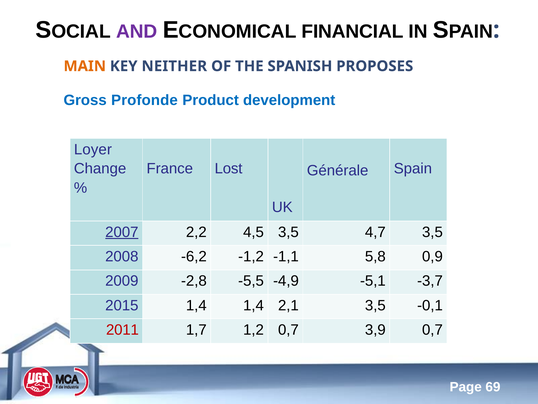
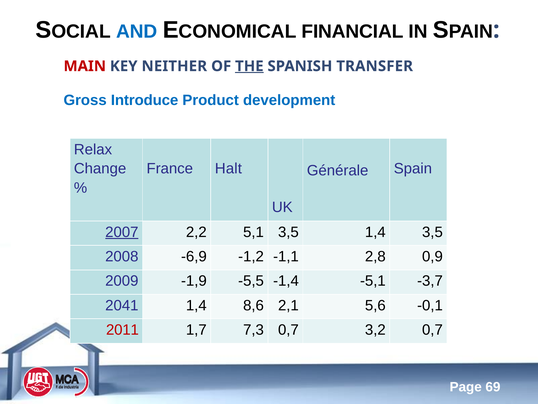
AND colour: purple -> blue (137, 31)
MAIN colour: orange -> red (85, 66)
THE underline: none -> present (249, 66)
PROPOSES: PROPOSES -> TRANSFER (375, 66)
Profonde: Profonde -> Introduce (145, 100)
Loyer: Loyer -> Relax (93, 149)
Lost: Lost -> Halt (228, 168)
4,5: 4,5 -> 5,1 (253, 232)
3,5 4,7: 4,7 -> 1,4 (375, 232)
-6,2: -6,2 -> -6,9 (194, 256)
5,8: 5,8 -> 2,8 (375, 256)
-2,8: -2,8 -> -1,9 (194, 281)
-4,9: -4,9 -> -1,4 (286, 281)
2015: 2015 -> 2041 (122, 305)
1,4 1,4: 1,4 -> 8,6 (253, 305)
2,1 3,5: 3,5 -> 5,6 (375, 305)
1,2: 1,2 -> 7,3 (253, 329)
3,9: 3,9 -> 3,2 (375, 329)
